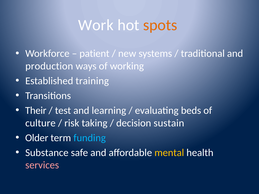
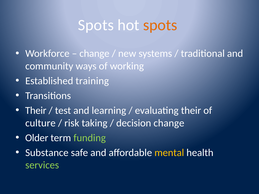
Work: Work -> Spots (96, 25)
patient: patient -> change (94, 54)
production: production -> community (49, 66)
evaluating beds: beds -> their (191, 111)
decision sustain: sustain -> change (169, 123)
funding colour: light blue -> light green (90, 138)
services colour: pink -> light green (42, 165)
